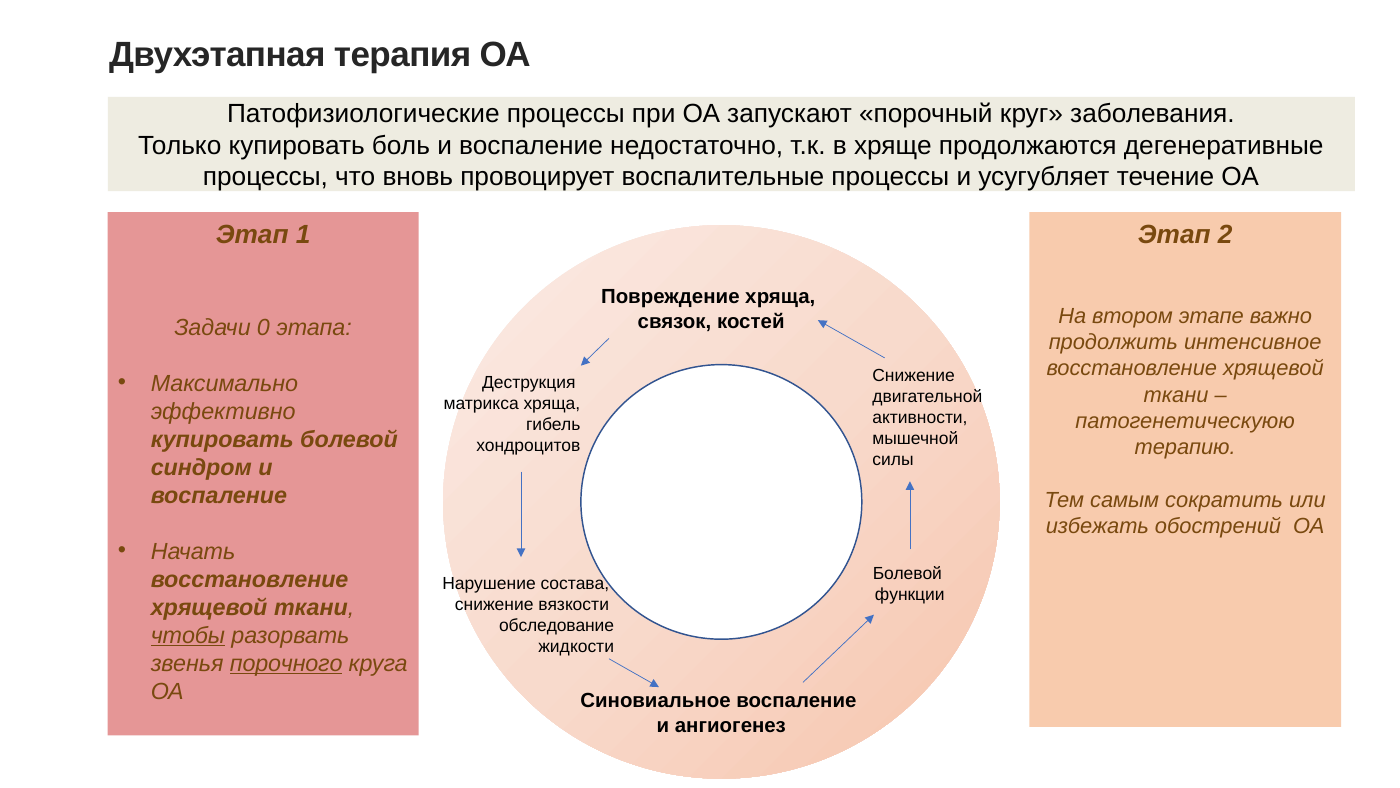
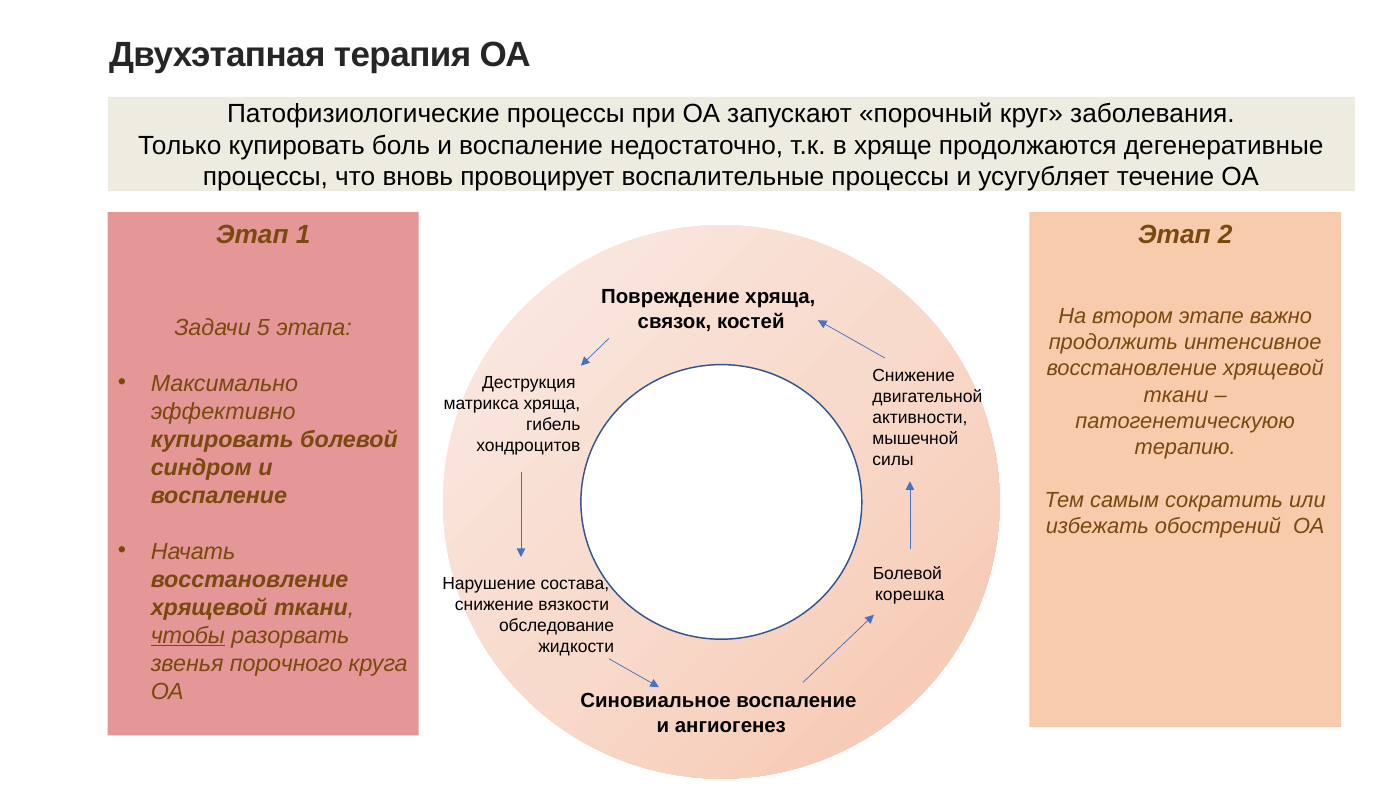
0: 0 -> 5 (263, 327)
функции: функции -> корешка (910, 595)
порочного underline: present -> none (286, 663)
